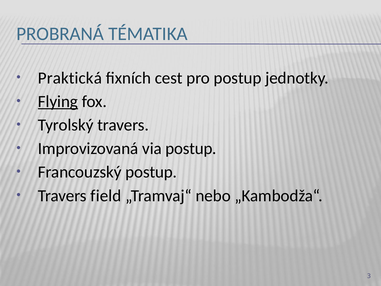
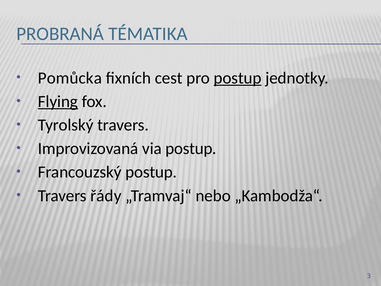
Praktická: Praktická -> Pomůcka (70, 78)
postup underline: none -> present (238, 78)
field: field -> řády (106, 196)
